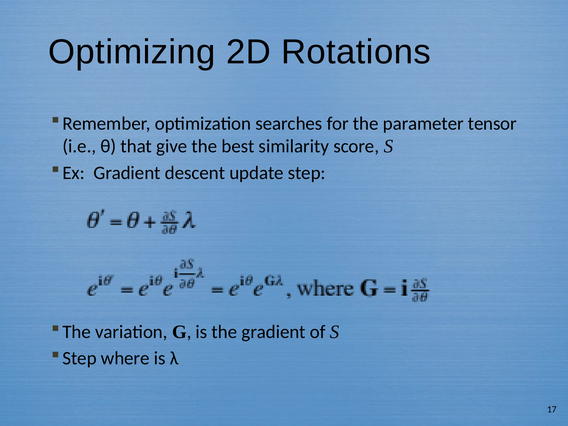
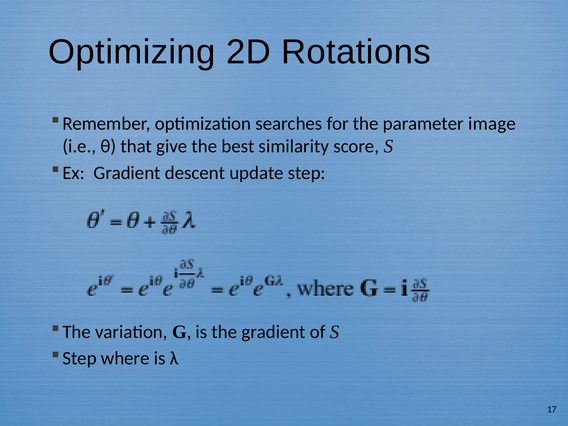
tensor: tensor -> image (492, 124)
